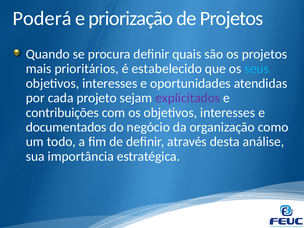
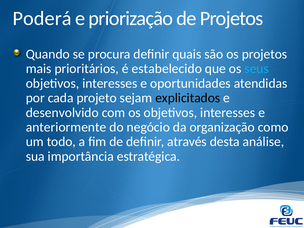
explicitados colour: purple -> black (188, 98)
contribuições: contribuições -> desenvolvido (62, 113)
documentados: documentados -> anteriormente (66, 127)
